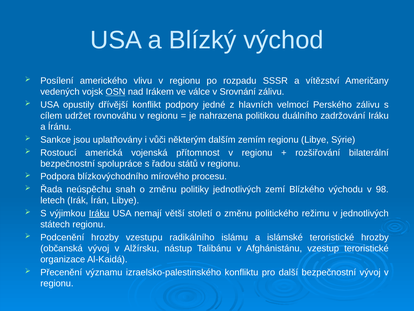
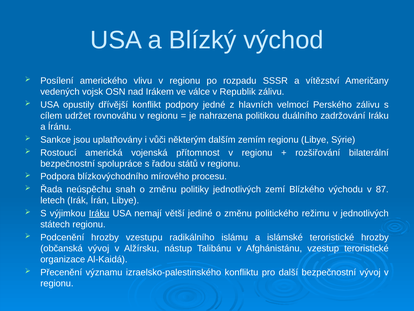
OSN underline: present -> none (116, 92)
Srovnání: Srovnání -> Republik (238, 92)
98: 98 -> 87 (382, 189)
století: století -> jediné (200, 213)
